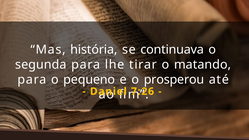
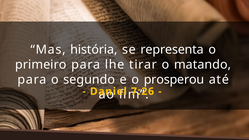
continuava: continuava -> representa (172, 50)
segunda: segunda -> primeiro (41, 65)
pequeno: pequeno -> segundo (89, 80)
